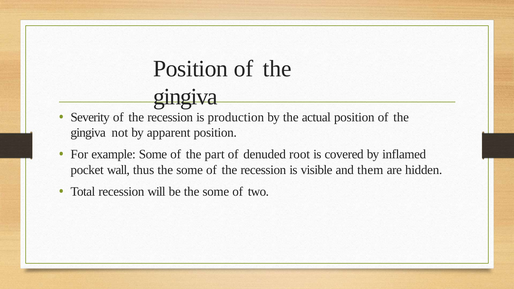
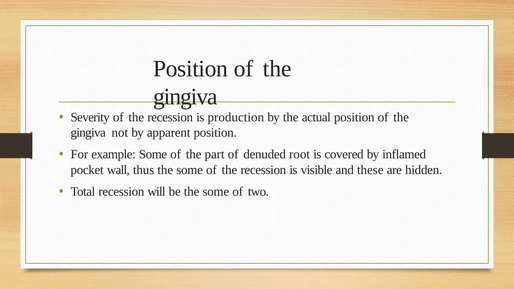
them: them -> these (370, 170)
